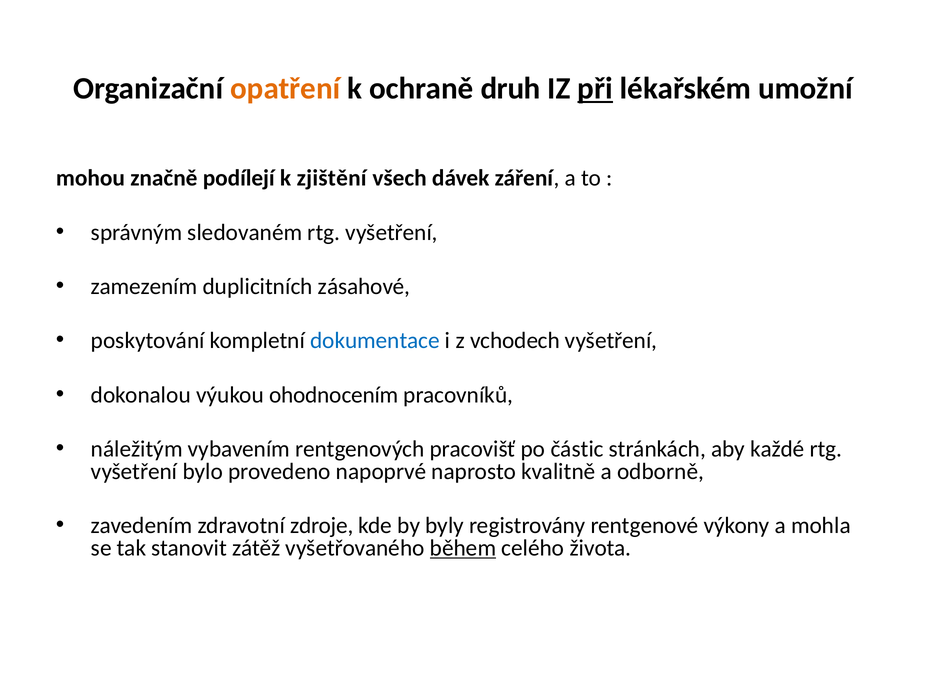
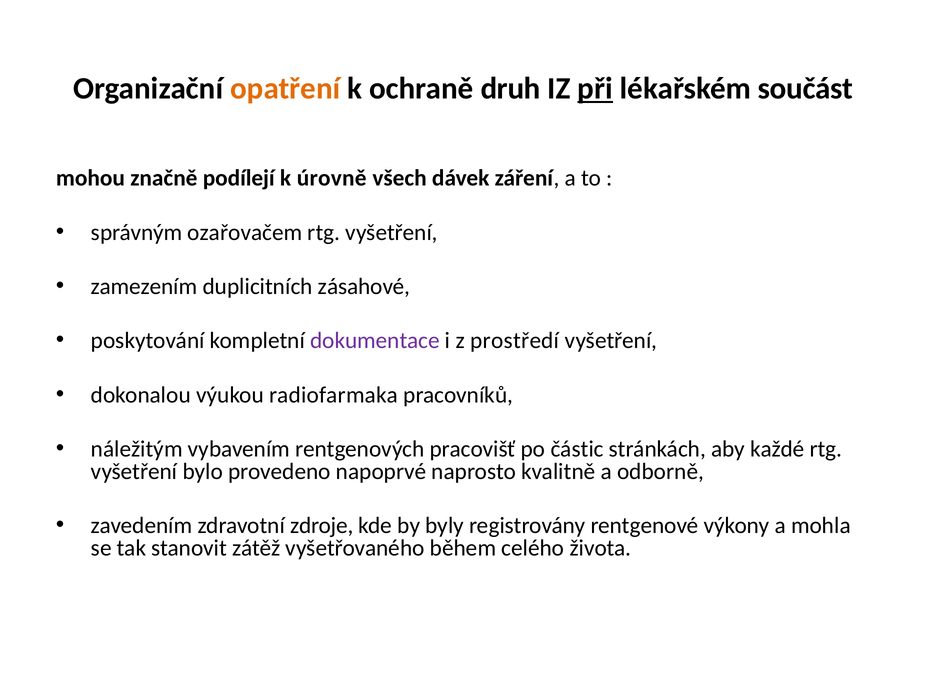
umožní: umožní -> součást (806, 89)
zjištění: zjištění -> úrovně (332, 178)
sledovaném: sledovaném -> ozařovačem (245, 232)
dokumentace colour: blue -> purple (375, 341)
vchodech: vchodech -> prostředí (515, 341)
ohodnocením: ohodnocením -> radiofarmaka (334, 395)
během underline: present -> none (463, 548)
